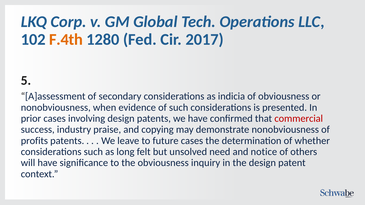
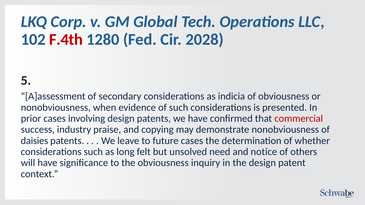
F.4th colour: orange -> red (66, 39)
2017: 2017 -> 2028 (205, 39)
profits: profits -> daisies (34, 141)
